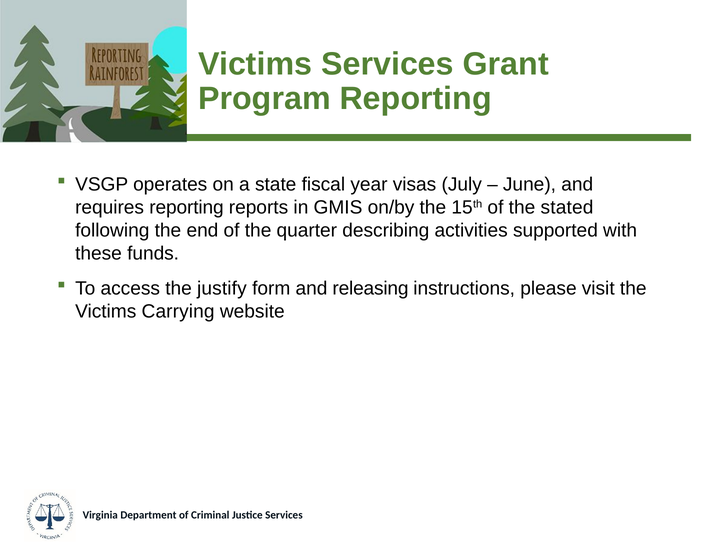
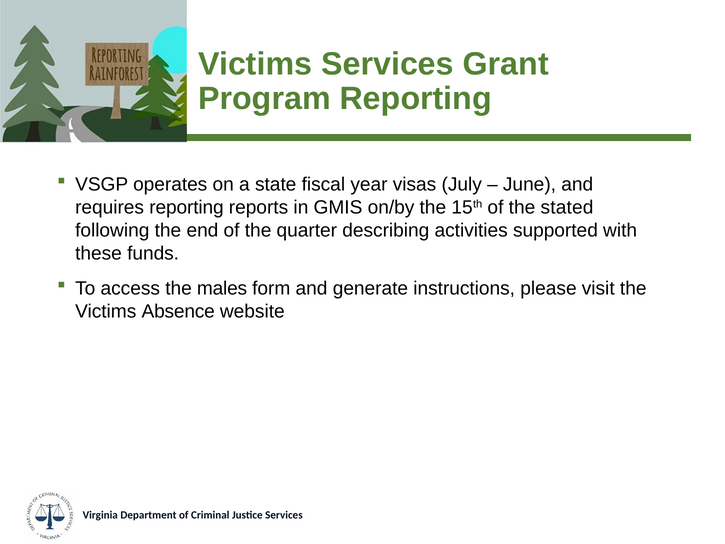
justify: justify -> males (222, 288)
releasing: releasing -> generate (370, 288)
Carrying: Carrying -> Absence (178, 311)
